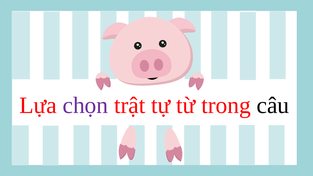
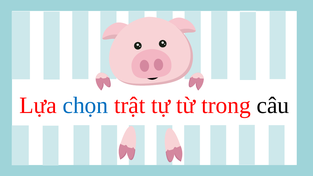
chọn colour: purple -> blue (85, 106)
